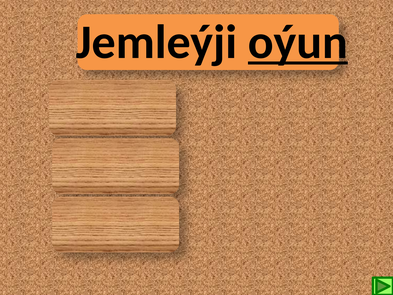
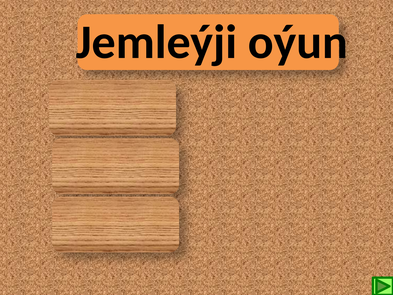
oýun underline: present -> none (298, 42)
